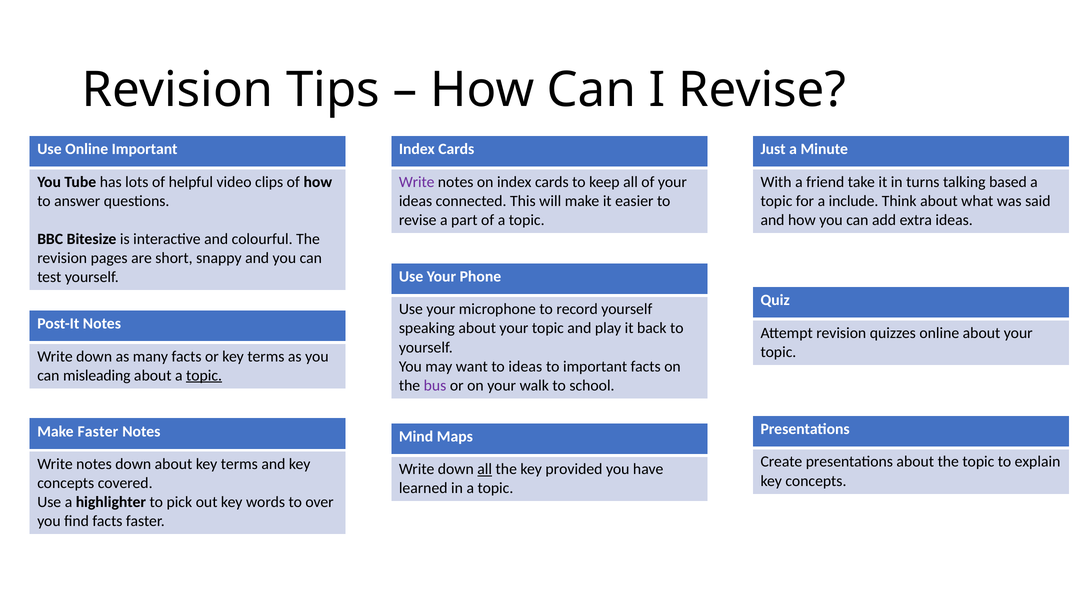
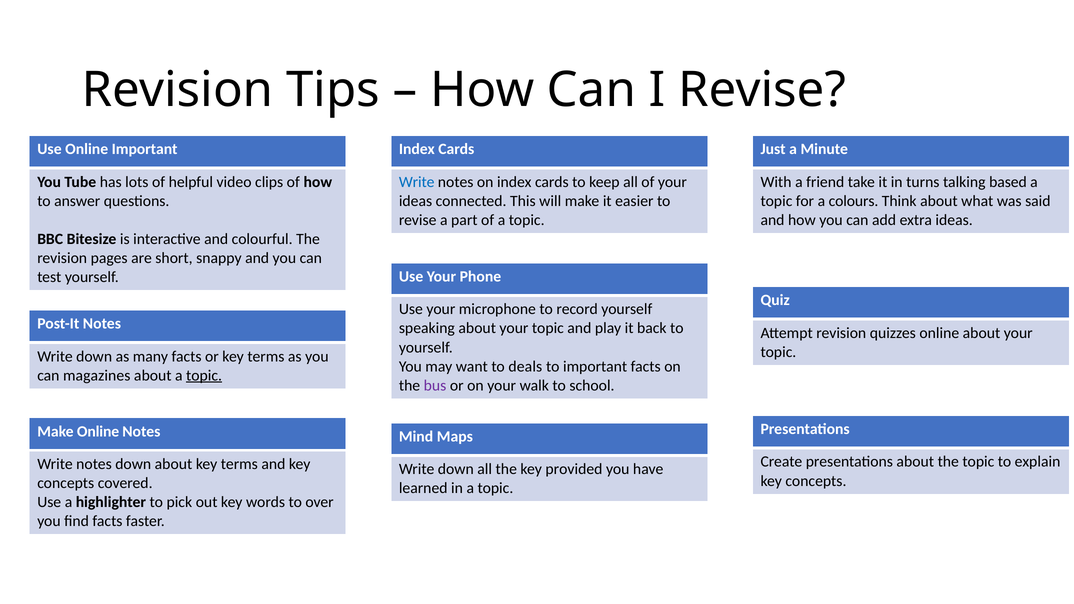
Write colour: purple -> blue (417, 182)
include: include -> colours (854, 201)
to ideas: ideas -> deals (525, 366)
misleading: misleading -> magazines (97, 376)
Make Faster: Faster -> Online (98, 431)
all underline: present -> none (485, 469)
